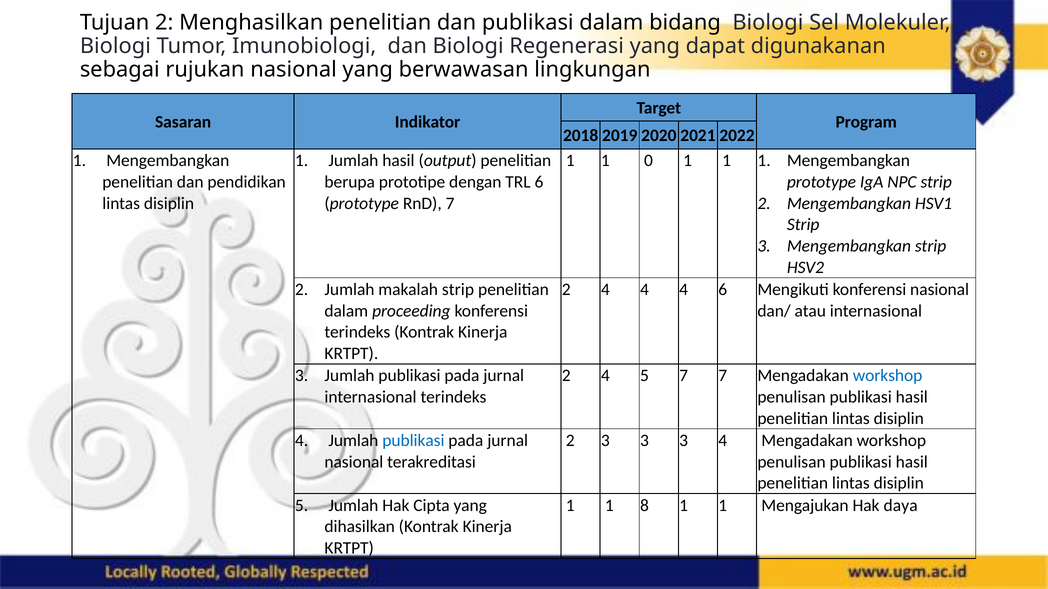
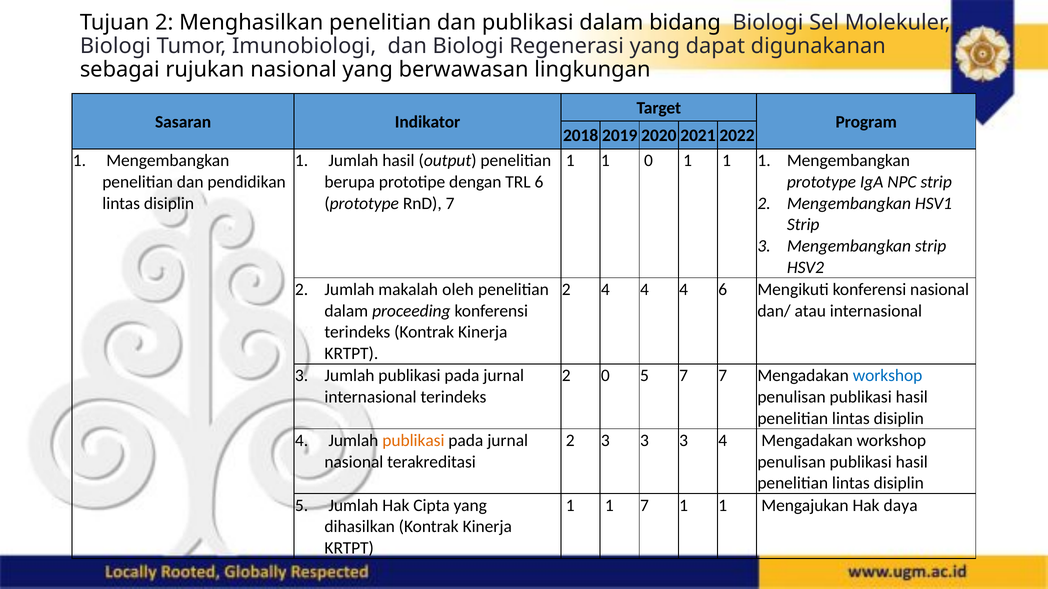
makalah strip: strip -> oleh (458, 290)
4: 4 -> 0 (605, 376)
publikasi colour: blue -> orange (413, 441)
1 8: 8 -> 7 (645, 506)
